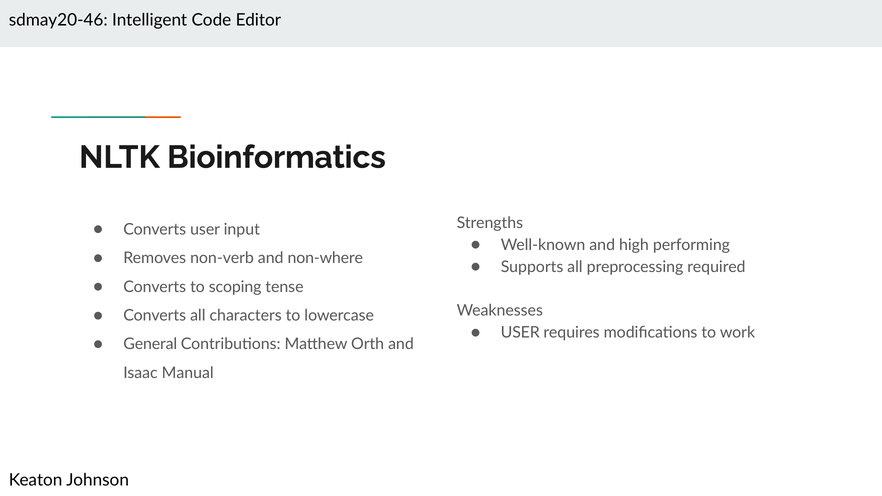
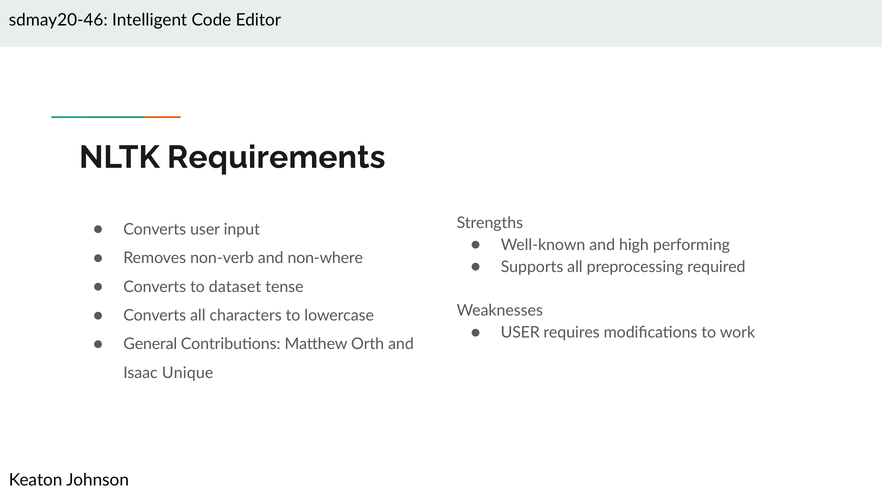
Bioinformatics: Bioinformatics -> Requirements (276, 157)
scoping: scoping -> dataset (235, 287)
Manual: Manual -> Unique (188, 373)
